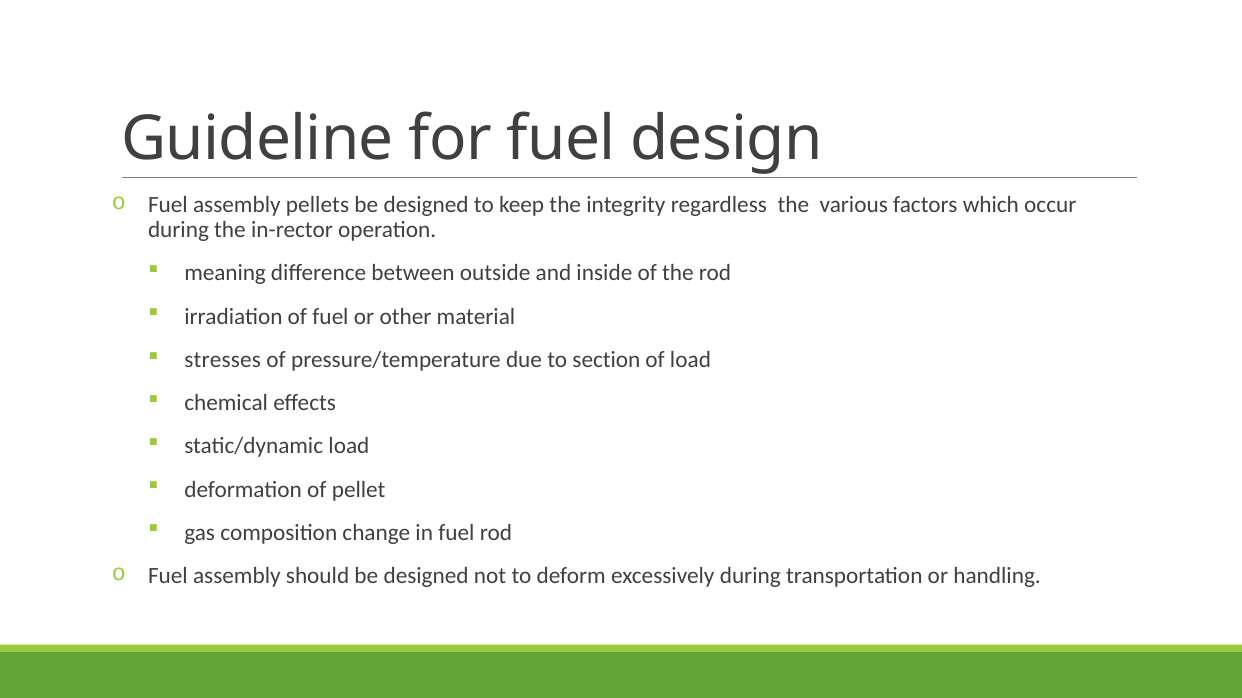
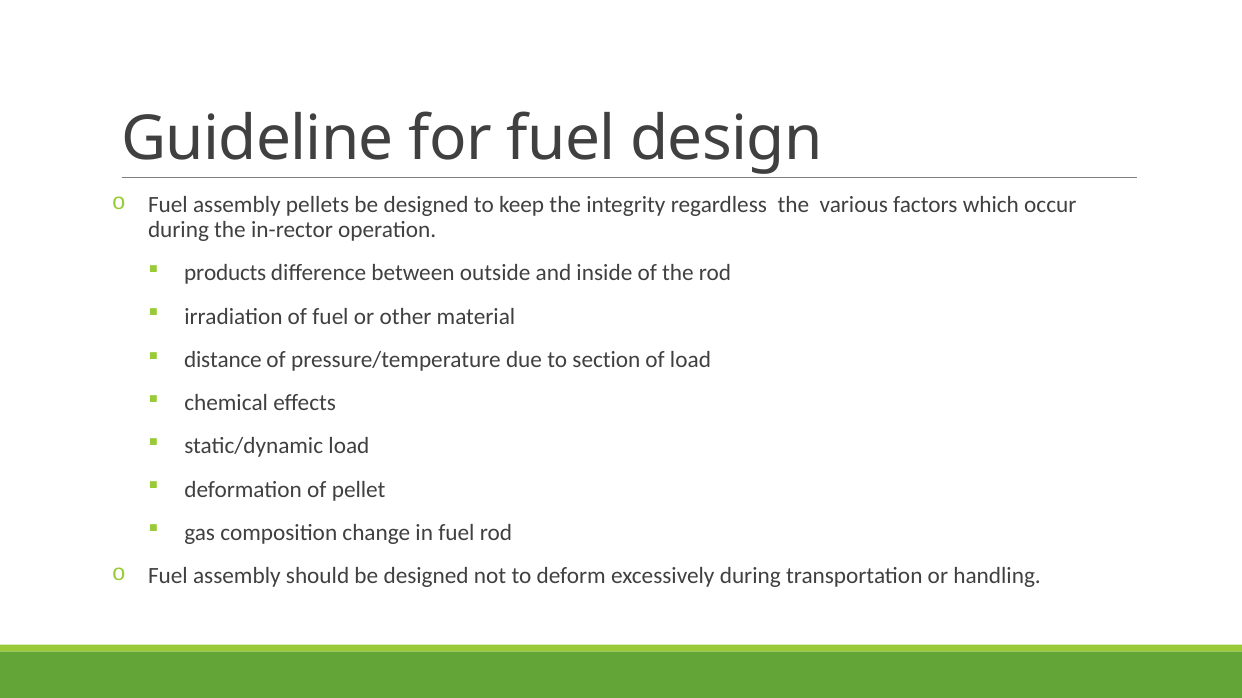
meaning: meaning -> products (225, 274)
stresses: stresses -> distance (223, 360)
